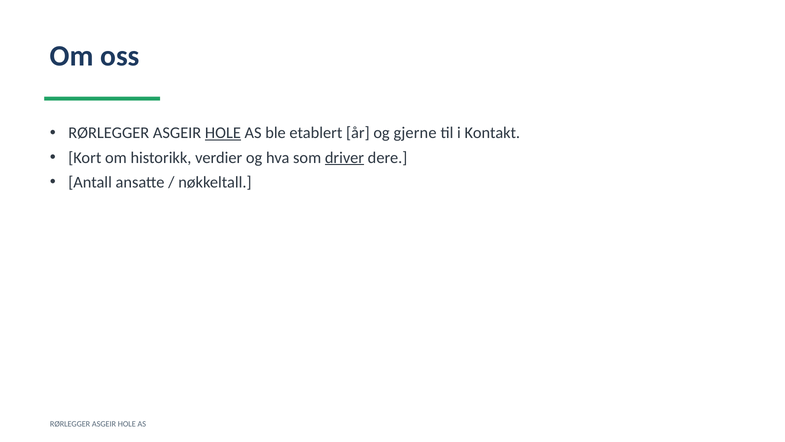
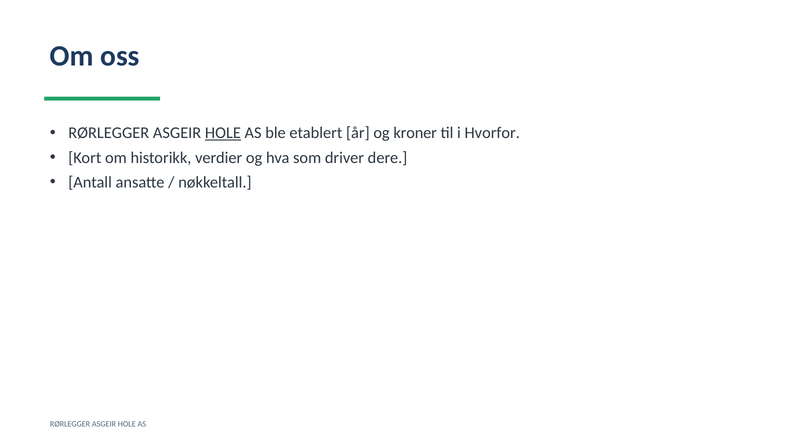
gjerne: gjerne -> kroner (415, 133)
Kontakt: Kontakt -> Hvorfor (492, 133)
driver underline: present -> none (344, 158)
